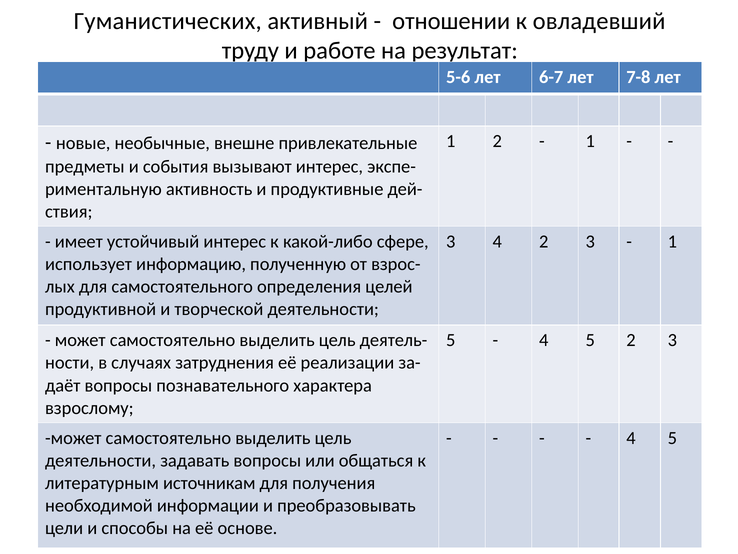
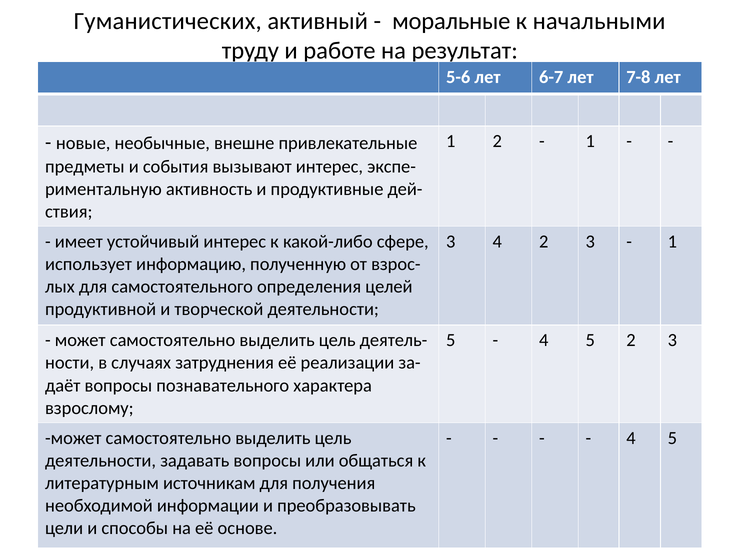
отношении: отношении -> моральные (451, 21)
овладевший: овладевший -> начальными (599, 21)
